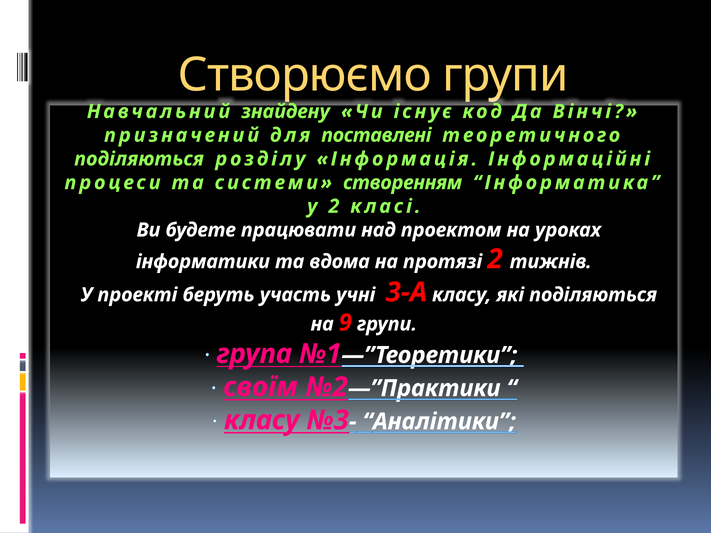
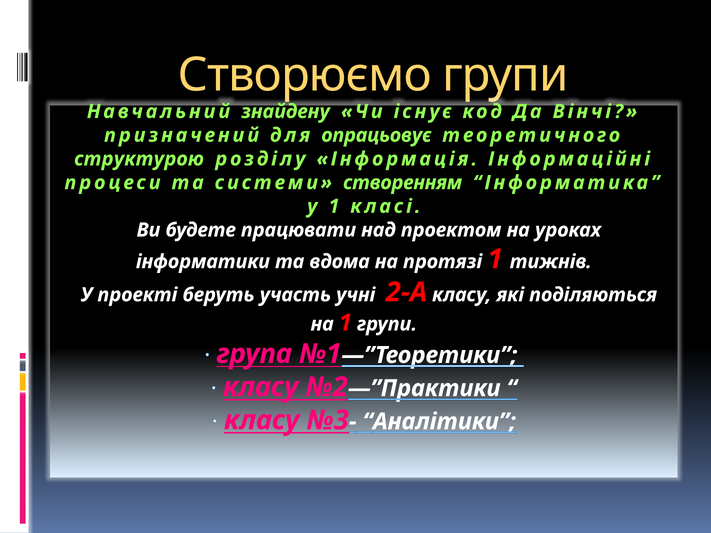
поставлені: поставлені -> опрацьовує (376, 135)
поділяються: поділяються -> структурою (139, 159)
у 2: 2 -> 1 (334, 206)
протязі 2: 2 -> 1 (495, 259)
3-А: 3-А -> 2-А (406, 292)
на 9: 9 -> 1 (345, 323)
своїм: своїм -> класу (261, 387)
